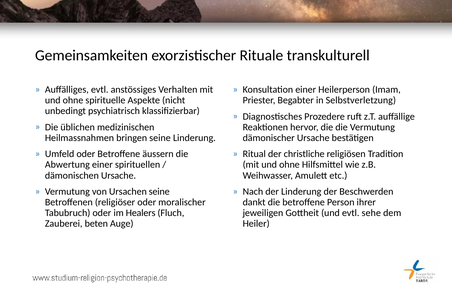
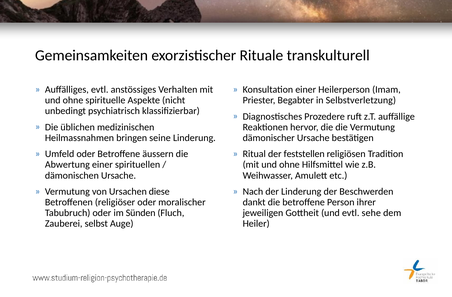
christliche: christliche -> feststellen (304, 154)
Ursachen seine: seine -> diese (159, 192)
Healers: Healers -> Sünden (141, 213)
beten: beten -> selbst (96, 224)
